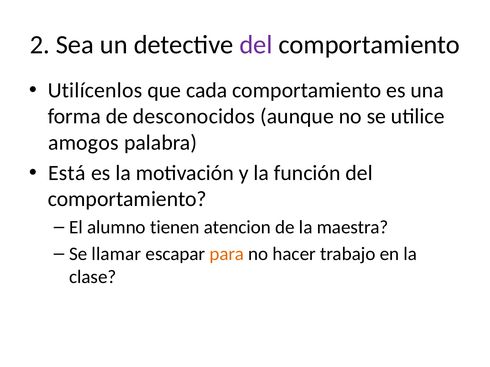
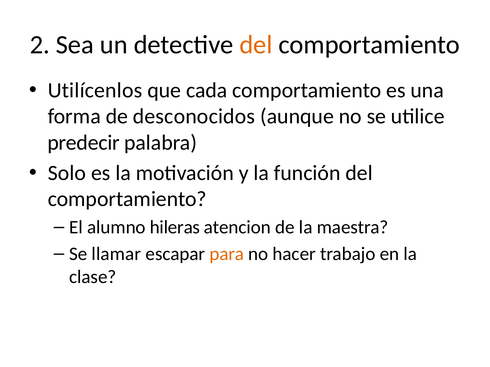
del colour: purple -> orange (256, 45)
amogos: amogos -> predecir (84, 143)
Está: Está -> Solo (67, 173)
tienen: tienen -> hileras (175, 228)
